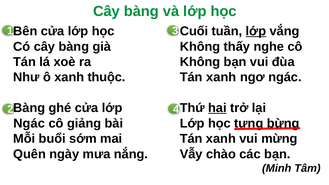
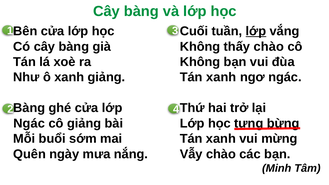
thấy nghe: nghe -> chào (269, 47)
xanh thuộc: thuộc -> giảng (106, 77)
hai underline: present -> none (217, 108)
